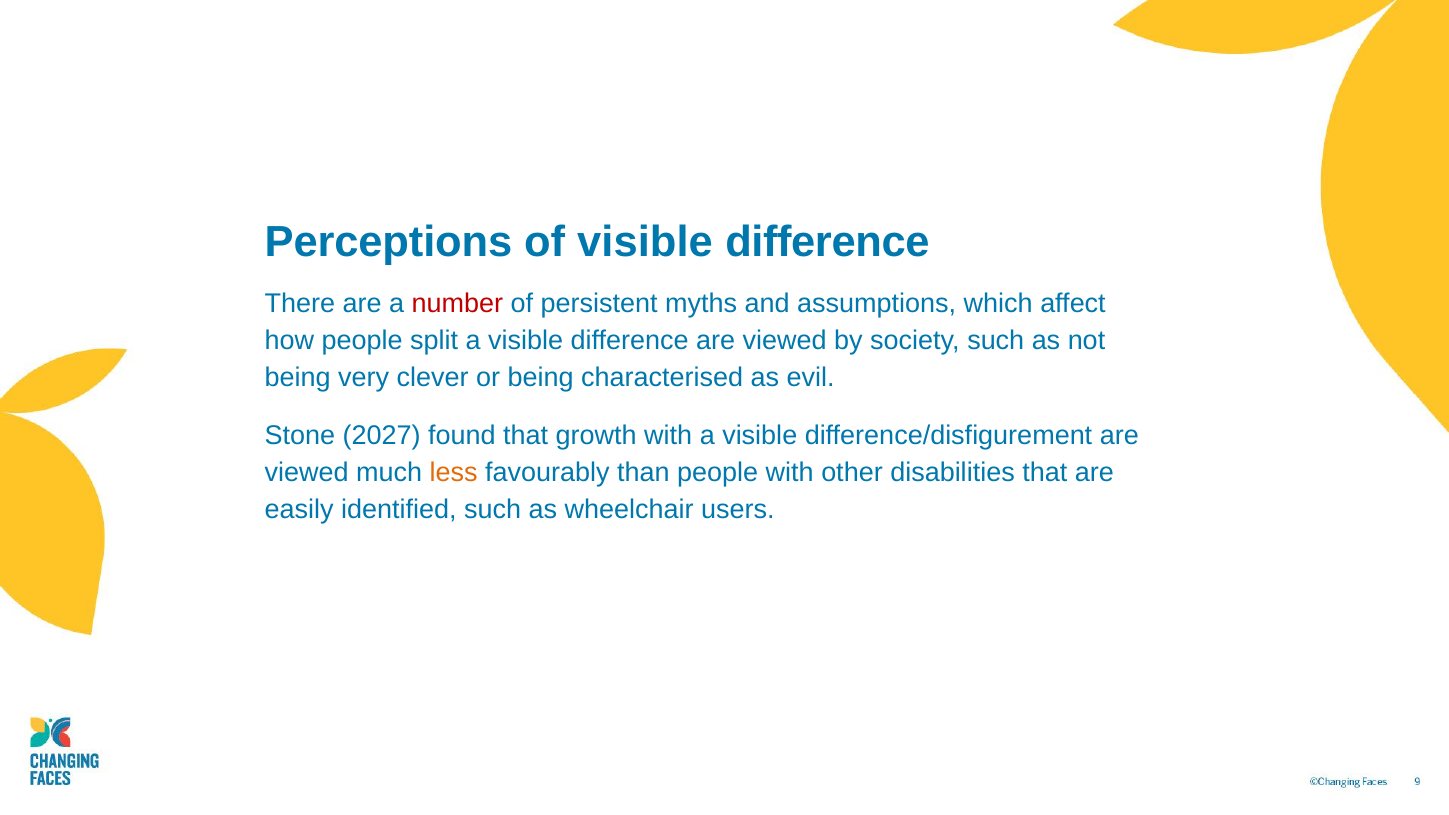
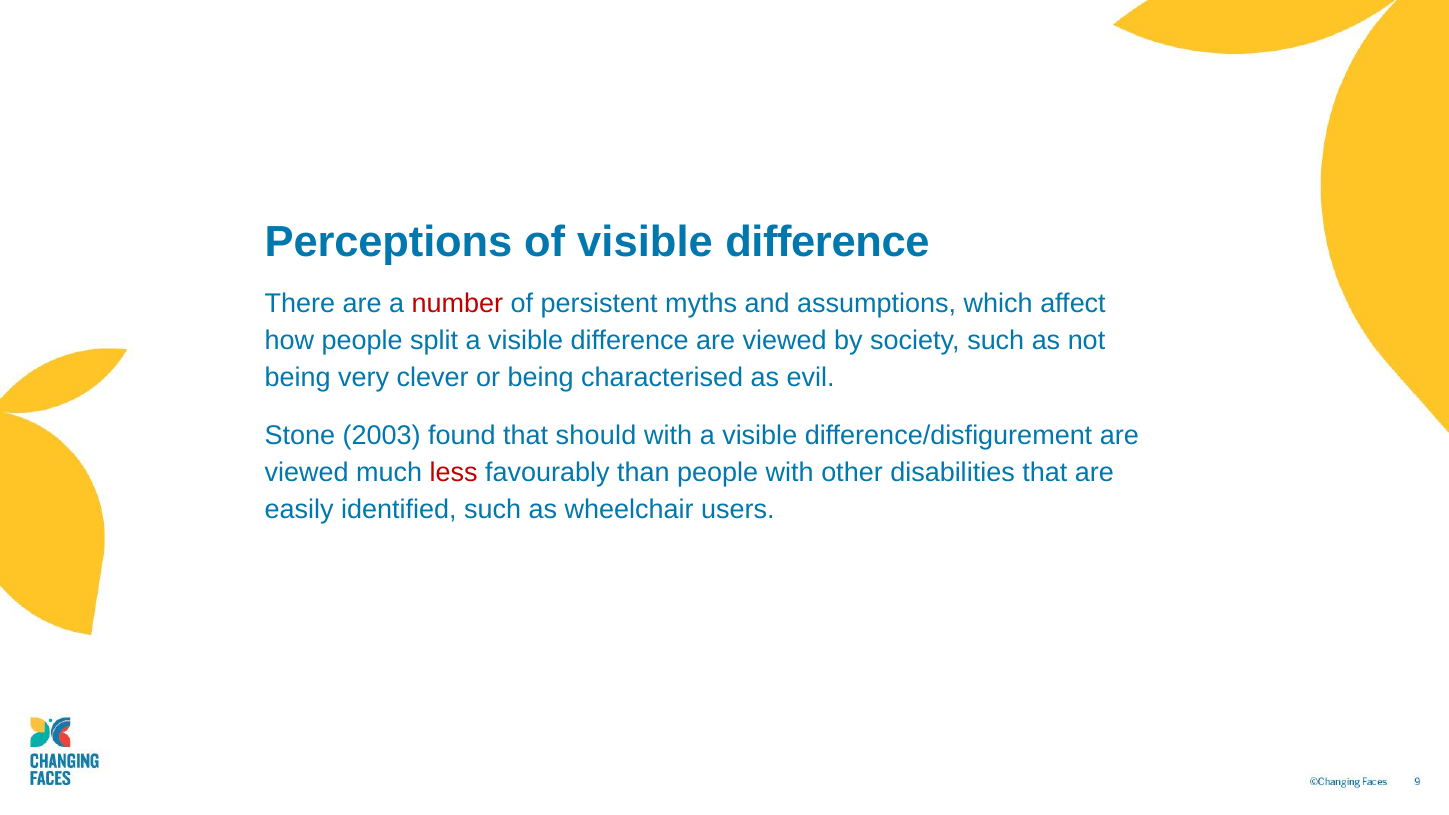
2027: 2027 -> 2003 (382, 435)
growth: growth -> should (596, 435)
less colour: orange -> red (454, 472)
